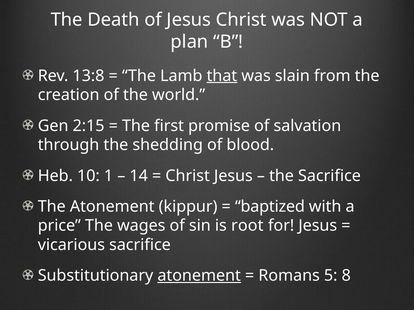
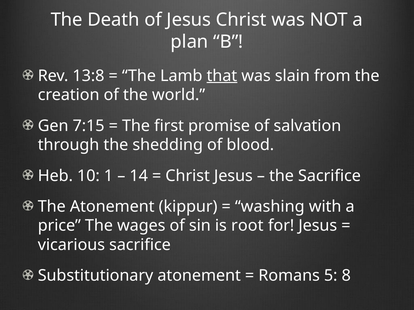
2:15: 2:15 -> 7:15 (89, 126)
baptized: baptized -> washing (270, 207)
atonement underline: present -> none (199, 276)
